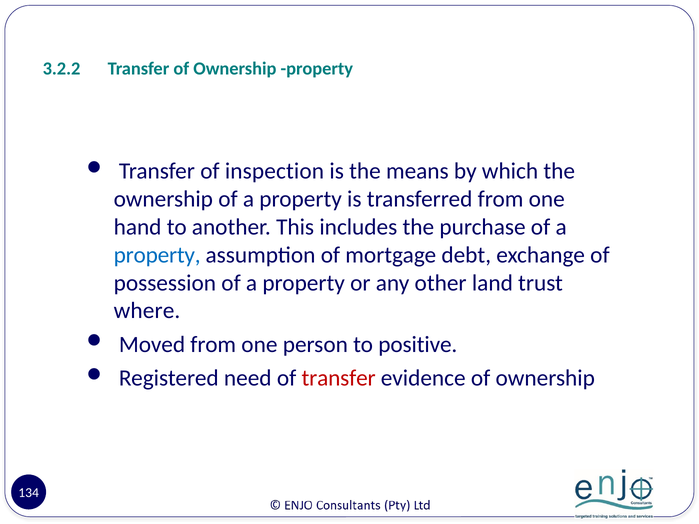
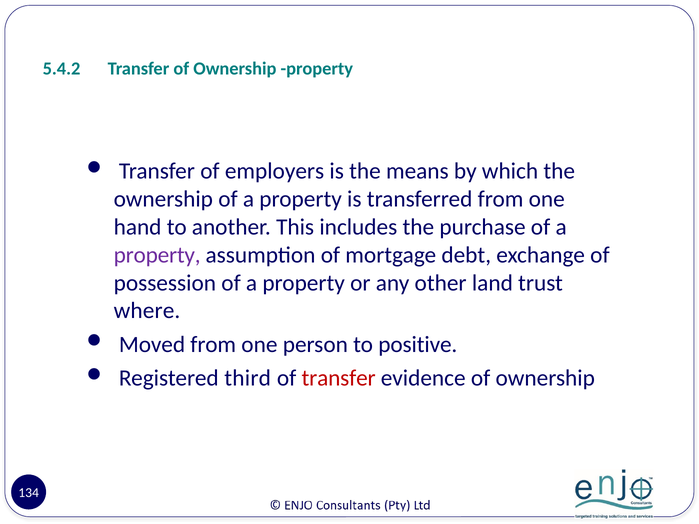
3.2.2: 3.2.2 -> 5.4.2 (62, 69)
inspection: inspection -> employers (275, 171)
property colour: blue -> purple (157, 255)
need: need -> third (248, 378)
